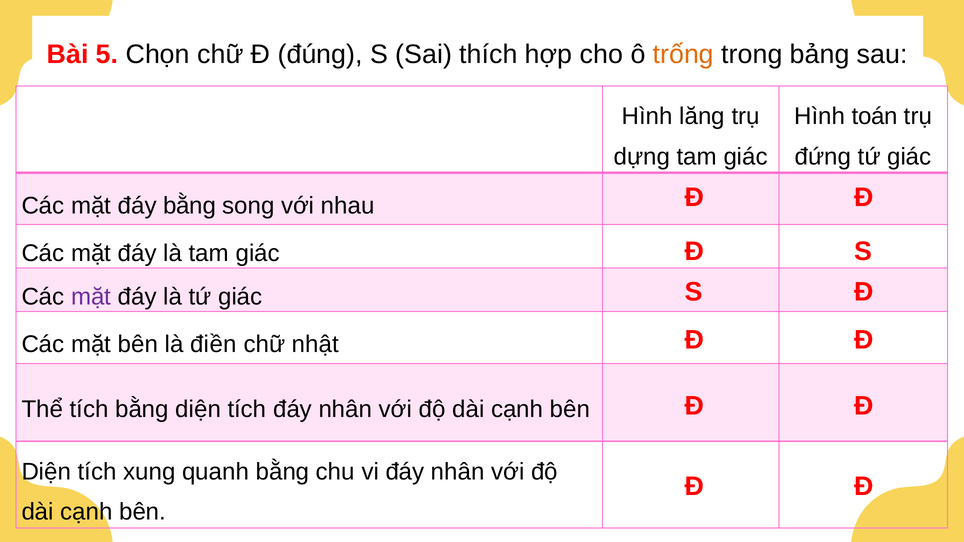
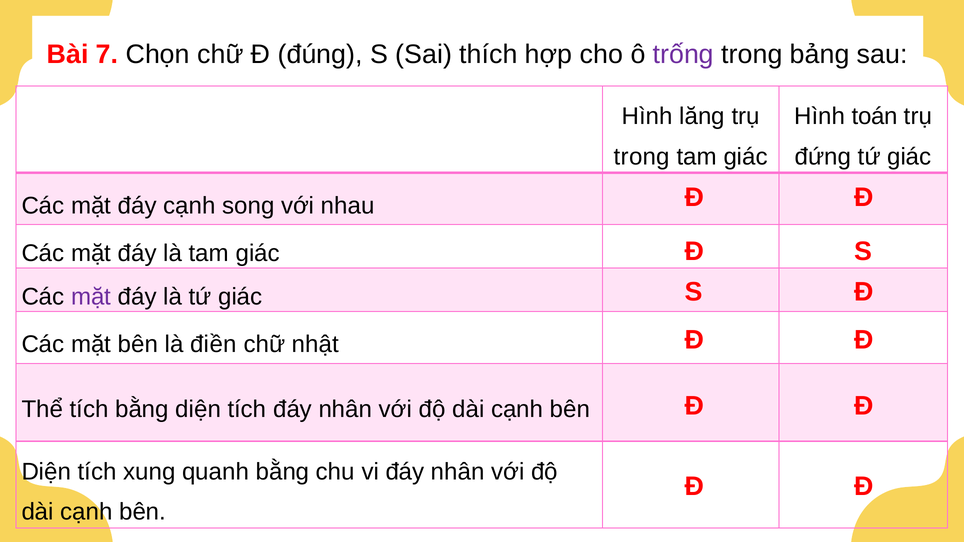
5: 5 -> 7 (107, 55)
trống colour: orange -> purple (683, 55)
dựng: dựng -> trong (642, 157)
đáy bằng: bằng -> cạnh (189, 206)
